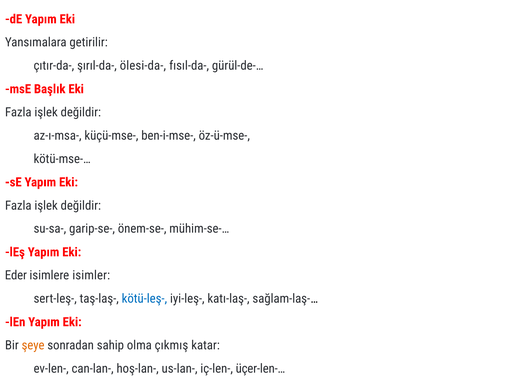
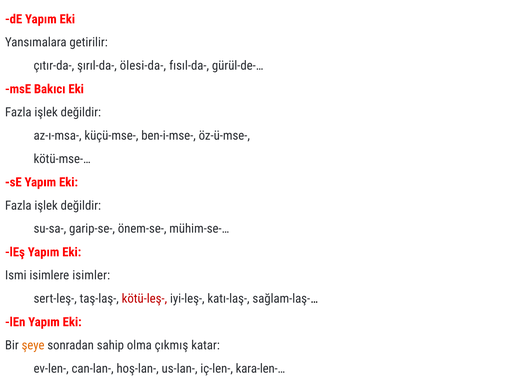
Başlık: Başlık -> Bakıcı (50, 89)
Eder: Eder -> Ismi (16, 275)
kötü-leş- colour: blue -> red (144, 299)
üçer-len-…: üçer-len-… -> kara-len-… (260, 369)
